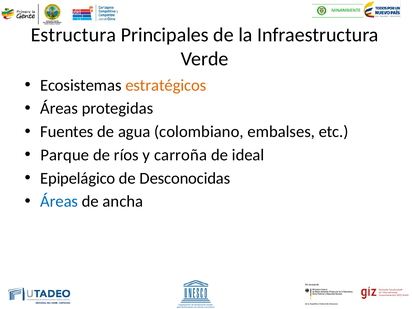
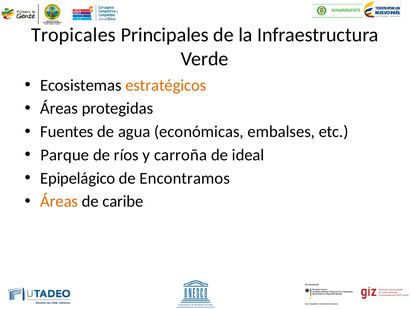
Estructura: Estructura -> Tropicales (73, 35)
colombiano: colombiano -> económicas (199, 132)
Desconocidas: Desconocidas -> Encontramos (185, 178)
Áreas colour: blue -> orange (59, 201)
ancha: ancha -> caribe (123, 201)
